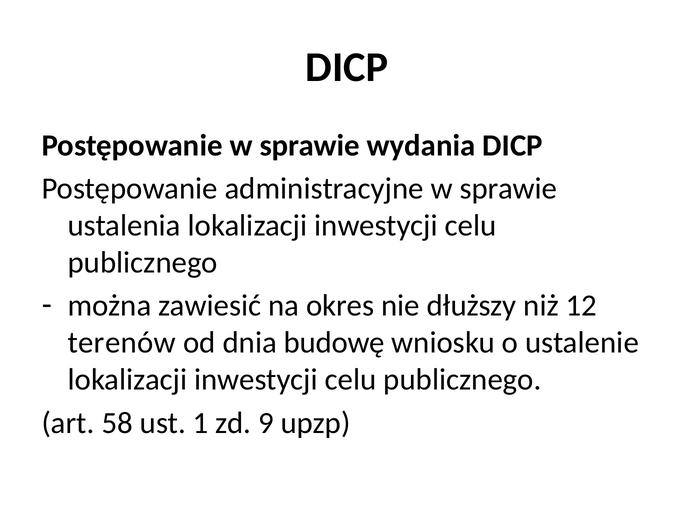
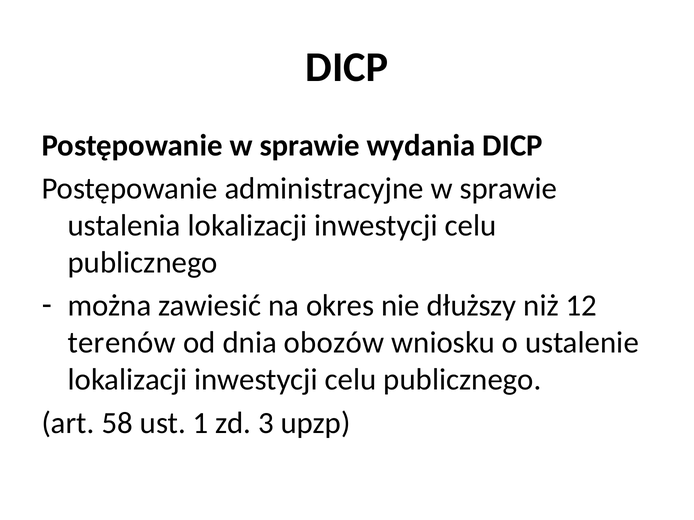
budowę: budowę -> obozów (334, 343)
9: 9 -> 3 (266, 423)
